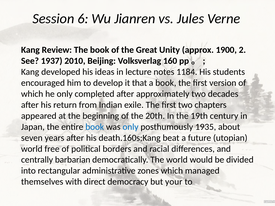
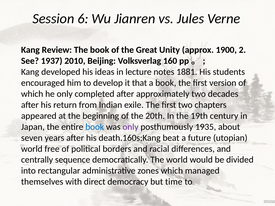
1184: 1184 -> 1881 (187, 72)
only colour: blue -> purple (131, 127)
barbarian: barbarian -> sequence (73, 160)
your: your -> time (174, 182)
